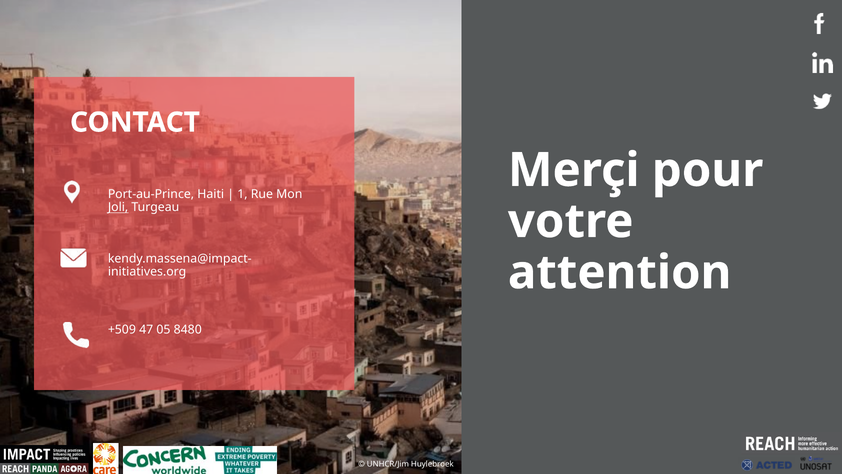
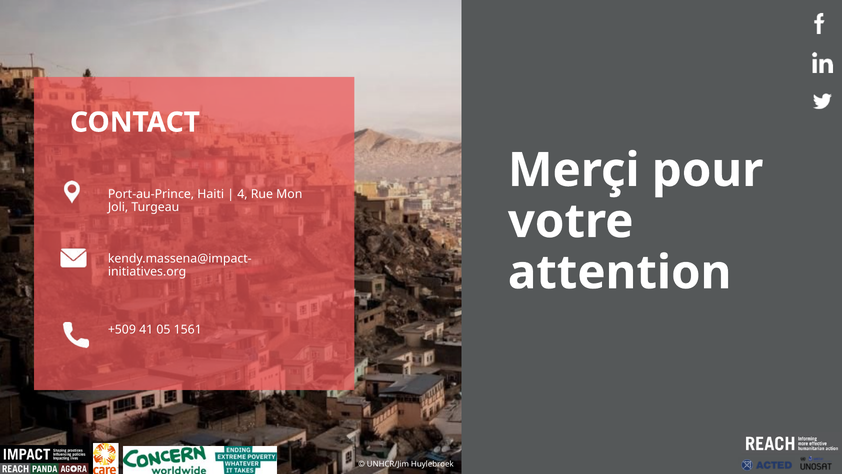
1: 1 -> 4 (242, 194)
Joli underline: present -> none (118, 207)
47: 47 -> 41 (146, 329)
8480: 8480 -> 1561 (188, 329)
